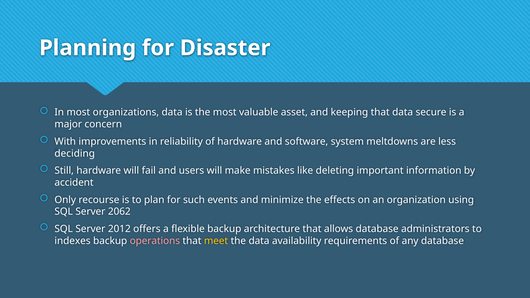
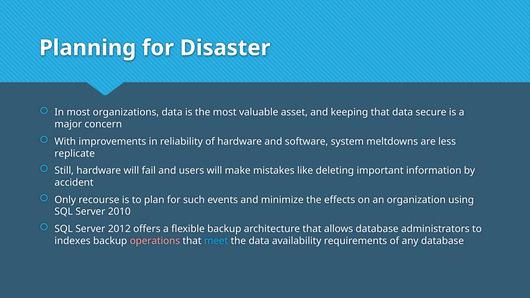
deciding: deciding -> replicate (75, 153)
2062: 2062 -> 2010 (119, 212)
meet colour: yellow -> light blue (216, 241)
